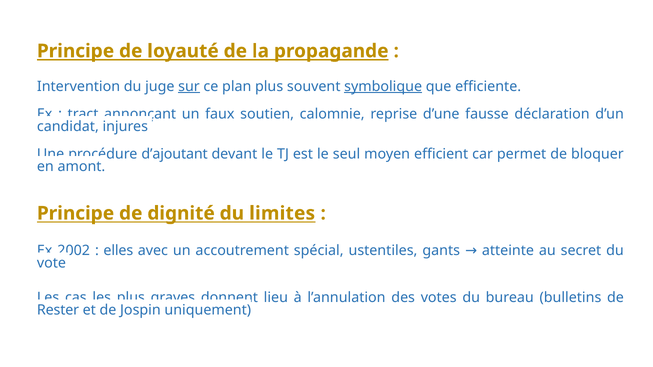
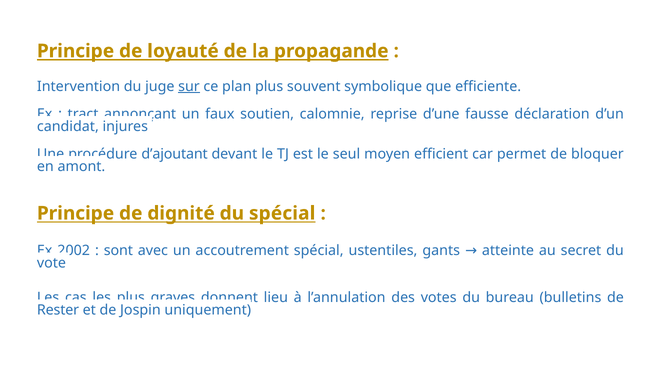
symbolique underline: present -> none (383, 86)
du limites: limites -> spécial (282, 213)
elles: elles -> sont (118, 251)
